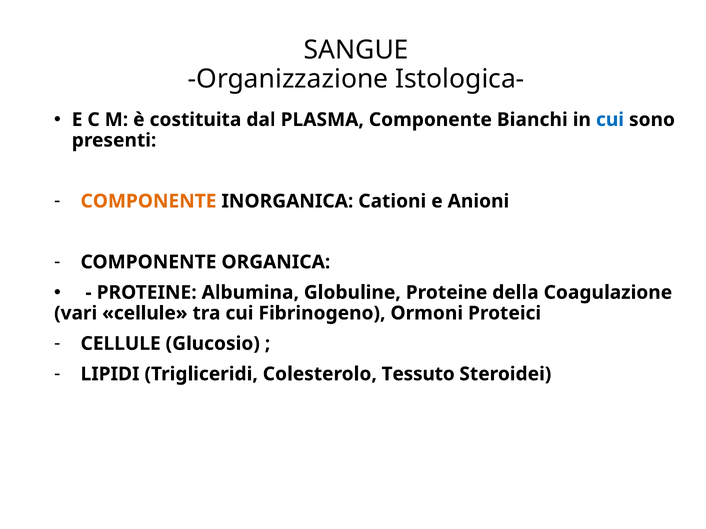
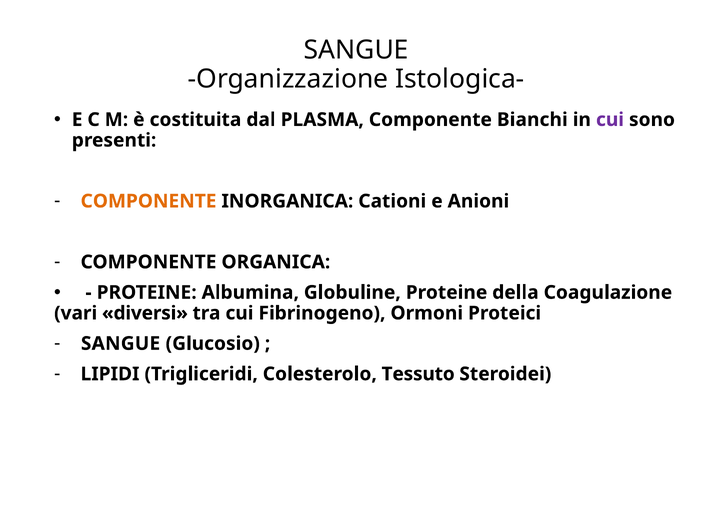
cui colour: blue -> purple (610, 120)
vari cellule: cellule -> diversi (145, 313)
CELLULE: CELLULE -> SANGUE (121, 344)
